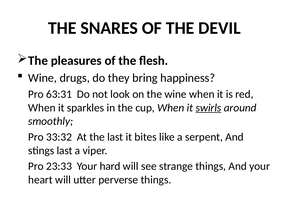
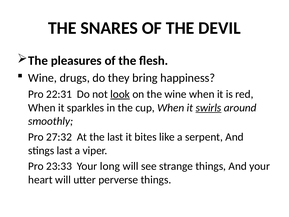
63:31: 63:31 -> 22:31 (59, 94)
look underline: none -> present (120, 94)
33:32: 33:32 -> 27:32 (59, 137)
hard: hard -> long (110, 166)
